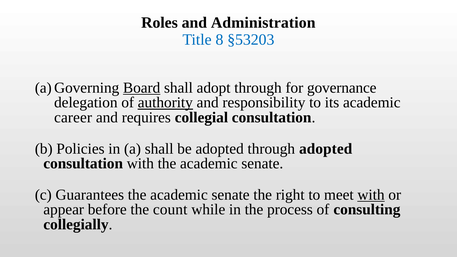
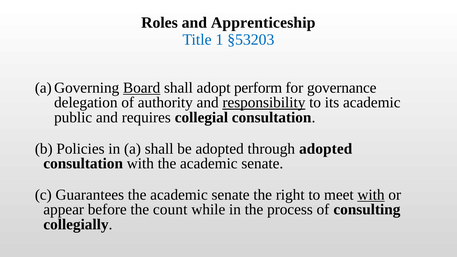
Administration: Administration -> Apprenticeship (263, 23)
8: 8 -> 1 (219, 40)
adopt through: through -> perform (258, 88)
authority underline: present -> none (165, 103)
responsibility underline: none -> present (264, 103)
career: career -> public (73, 117)
